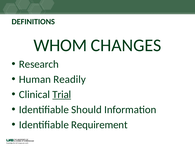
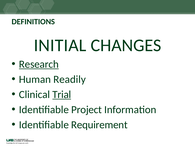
WHOM: WHOM -> INITIAL (60, 45)
Research underline: none -> present (39, 64)
Should: Should -> Project (87, 110)
